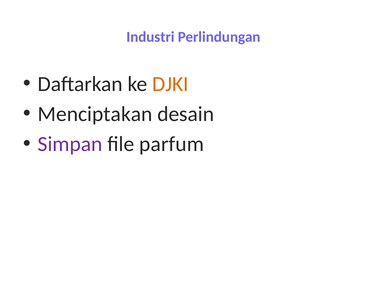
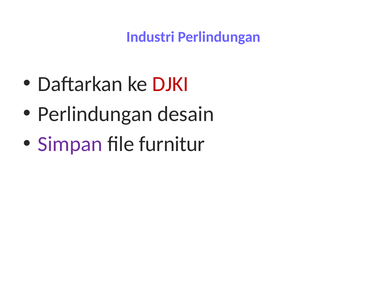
DJKI colour: orange -> red (170, 84)
Menciptakan: Menciptakan -> Perlindungan (95, 114)
parfum: parfum -> furnitur (172, 144)
